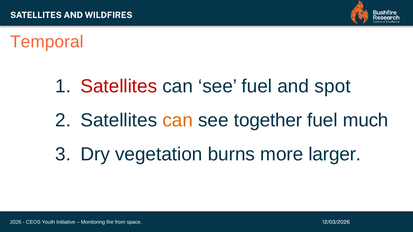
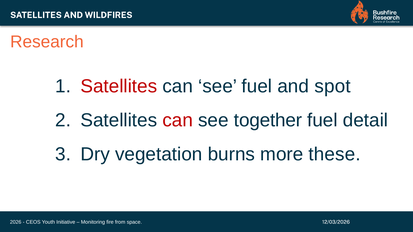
Temporal: Temporal -> Research (47, 42)
can colour: orange -> red (178, 120)
much: much -> detail (366, 120)
larger: larger -> these (335, 154)
